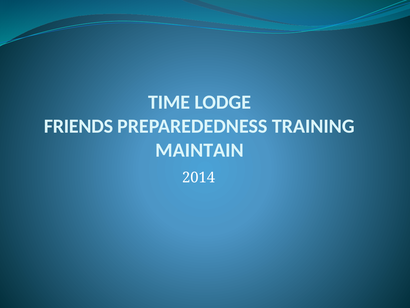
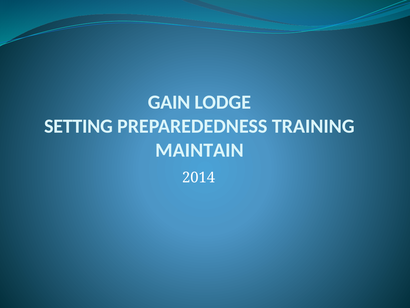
TIME: TIME -> GAIN (169, 102)
FRIENDS: FRIENDS -> SETTING (78, 126)
